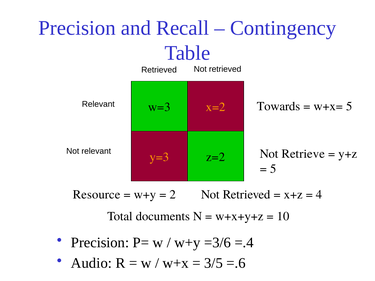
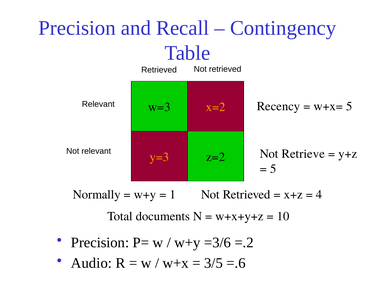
Towards: Towards -> Recency (278, 106)
Resource: Resource -> Normally (97, 195)
2: 2 -> 1 (173, 195)
=.4: =.4 -> =.2 (244, 243)
